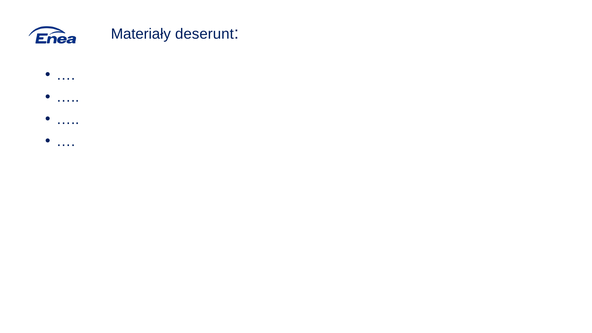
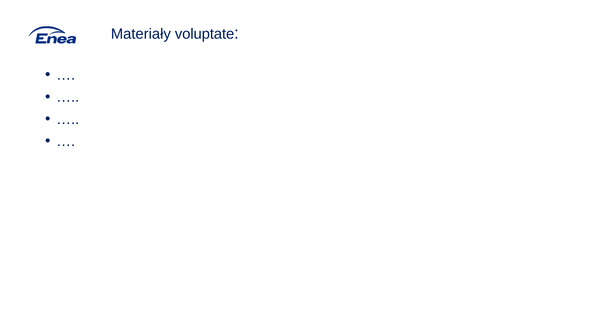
deserunt: deserunt -> voluptate (205, 34)
